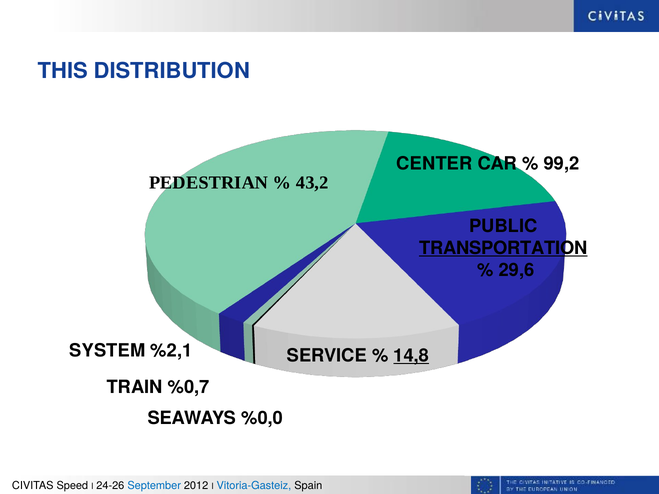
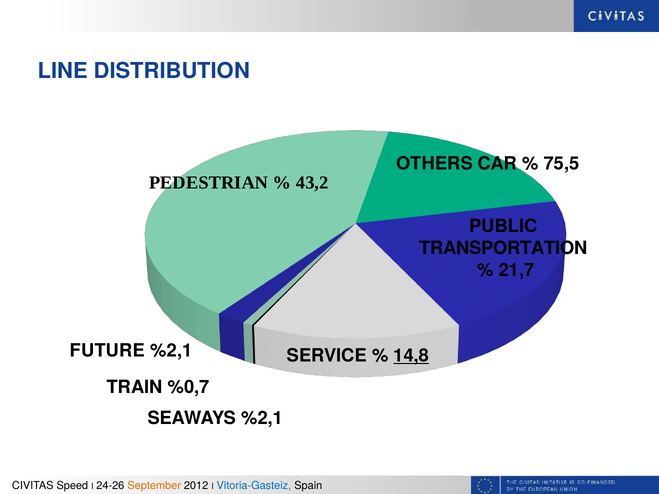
THIS: THIS -> LINE (63, 71)
CENTER: CENTER -> OTHERS (434, 164)
99,2: 99,2 -> 75,5 (561, 164)
TRANSPORTATION underline: present -> none (503, 248)
29,6: 29,6 -> 21,7 (517, 270)
SYSTEM: SYSTEM -> FUTURE (107, 351)
SEAWAYS %0,0: %0,0 -> %2,1 (262, 418)
September colour: blue -> orange (154, 486)
